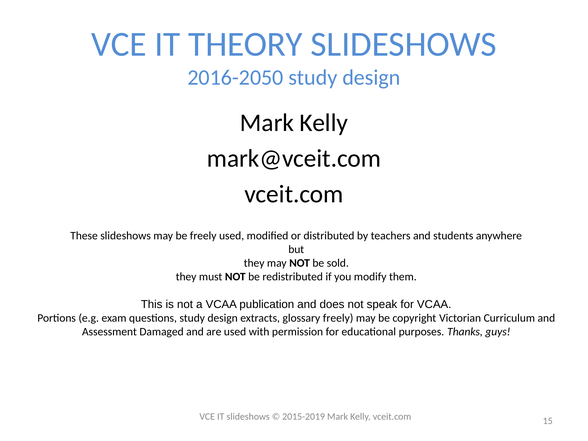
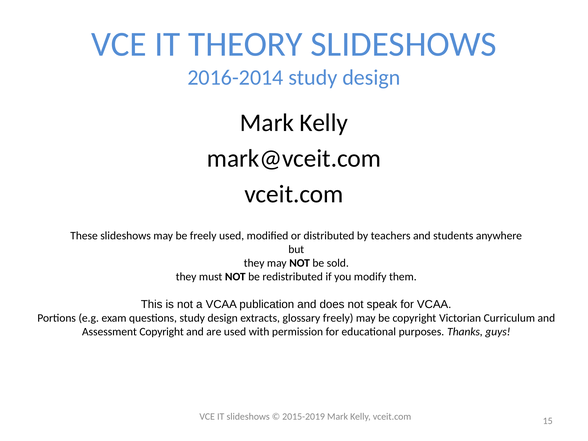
2016-2050: 2016-2050 -> 2016-2014 (235, 77)
Assessment Damaged: Damaged -> Copyright (162, 332)
